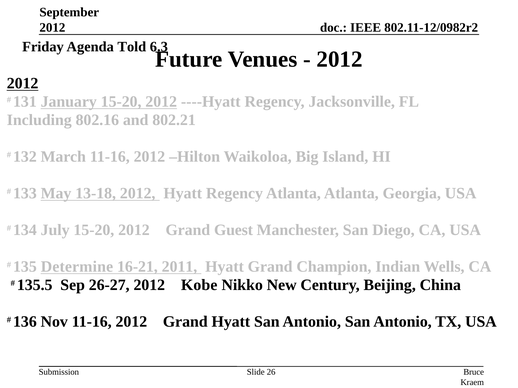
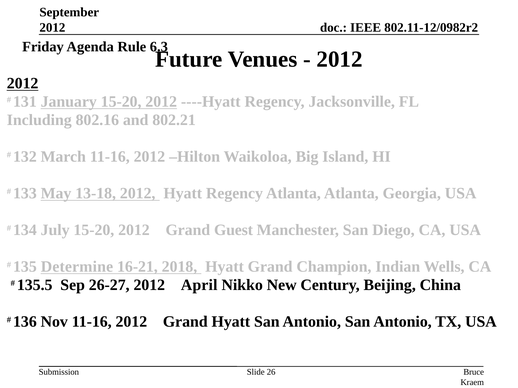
Told: Told -> Rule (132, 47)
2011: 2011 -> 2018 (179, 267)
Kobe: Kobe -> April (199, 285)
